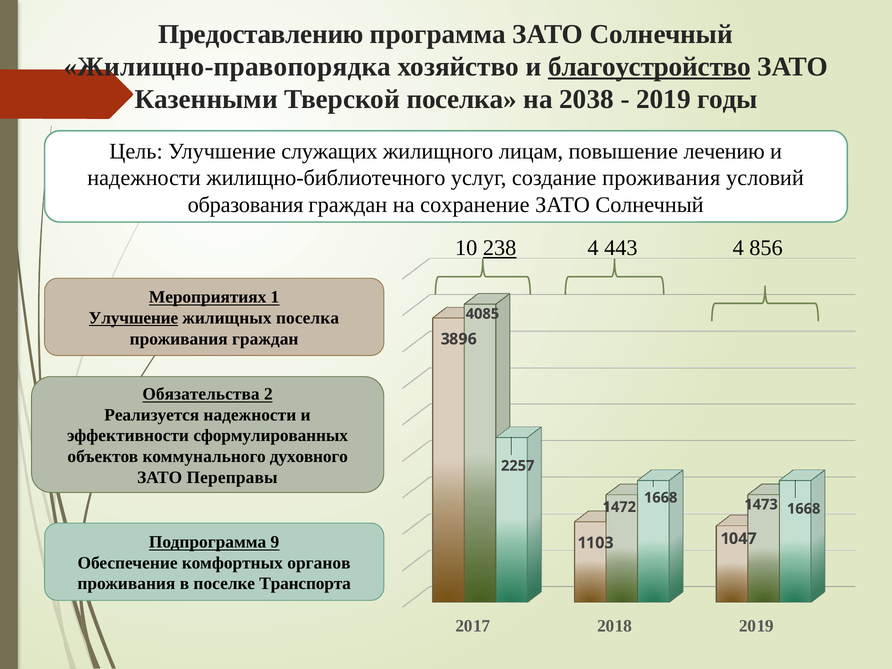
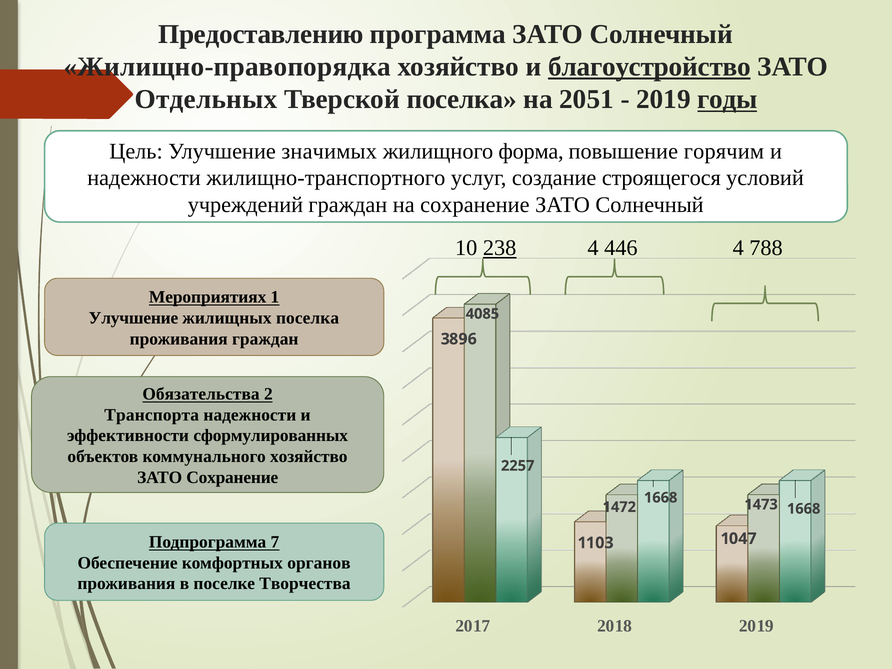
Казенными: Казенными -> Отдельных (206, 99)
2038: 2038 -> 2051 (587, 99)
годы underline: none -> present (727, 99)
служащих: служащих -> значимых (329, 151)
лицам: лицам -> форма (531, 151)
лечению: лечению -> горячим (724, 151)
жилищно-библиотечного: жилищно-библиотечного -> жилищно-транспортного (326, 178)
создание проживания: проживания -> строящегося (661, 178)
образования: образования -> учреждений (245, 205)
443: 443 -> 446 (621, 248)
856: 856 -> 788 (766, 248)
Улучшение underline: present -> none (133, 318)
Реализуется: Реализуется -> Транспорта (152, 415)
коммунального духовного: духовного -> хозяйство (309, 457)
ЗАТО Переправы: Переправы -> Сохранение (232, 477)
9: 9 -> 7 (275, 542)
Транспорта: Транспорта -> Творчества (305, 584)
